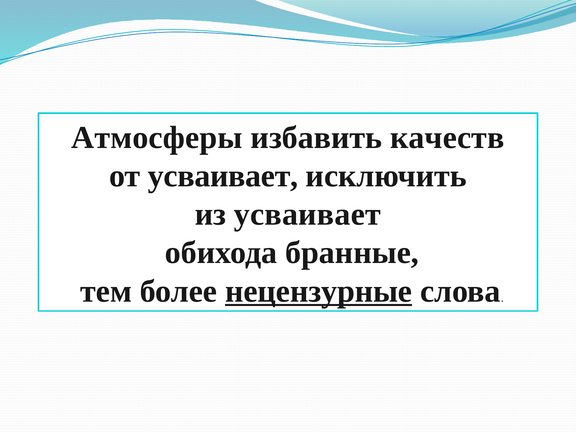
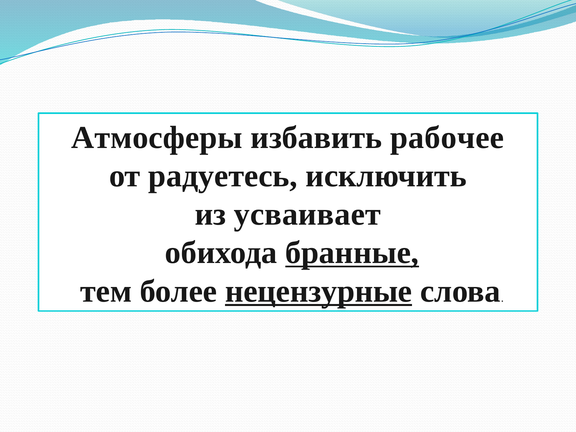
качеств: качеств -> рабочее (447, 138)
от усваивает: усваивает -> радуетесь (223, 176)
бранные underline: none -> present (352, 253)
